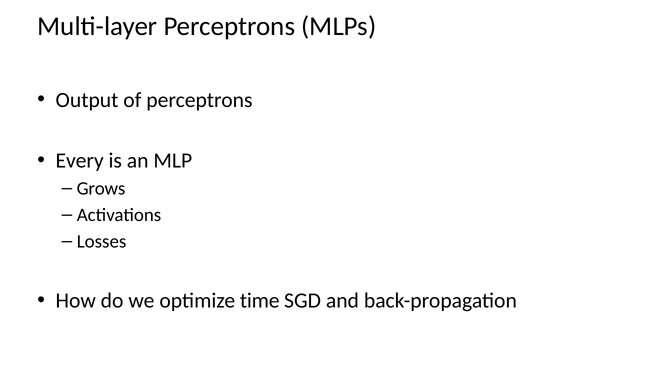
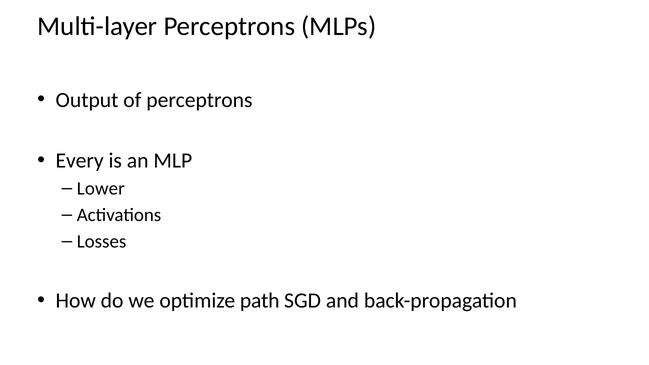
Grows: Grows -> Lower (101, 189)
time: time -> path (260, 301)
